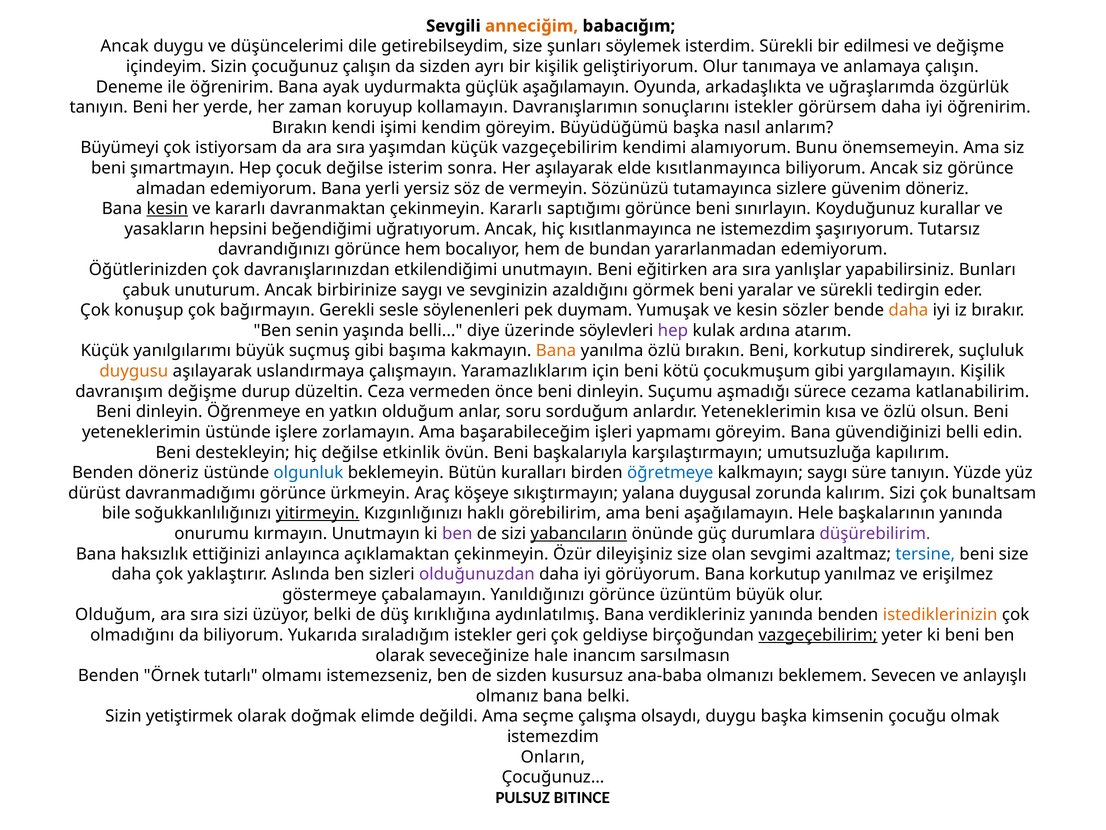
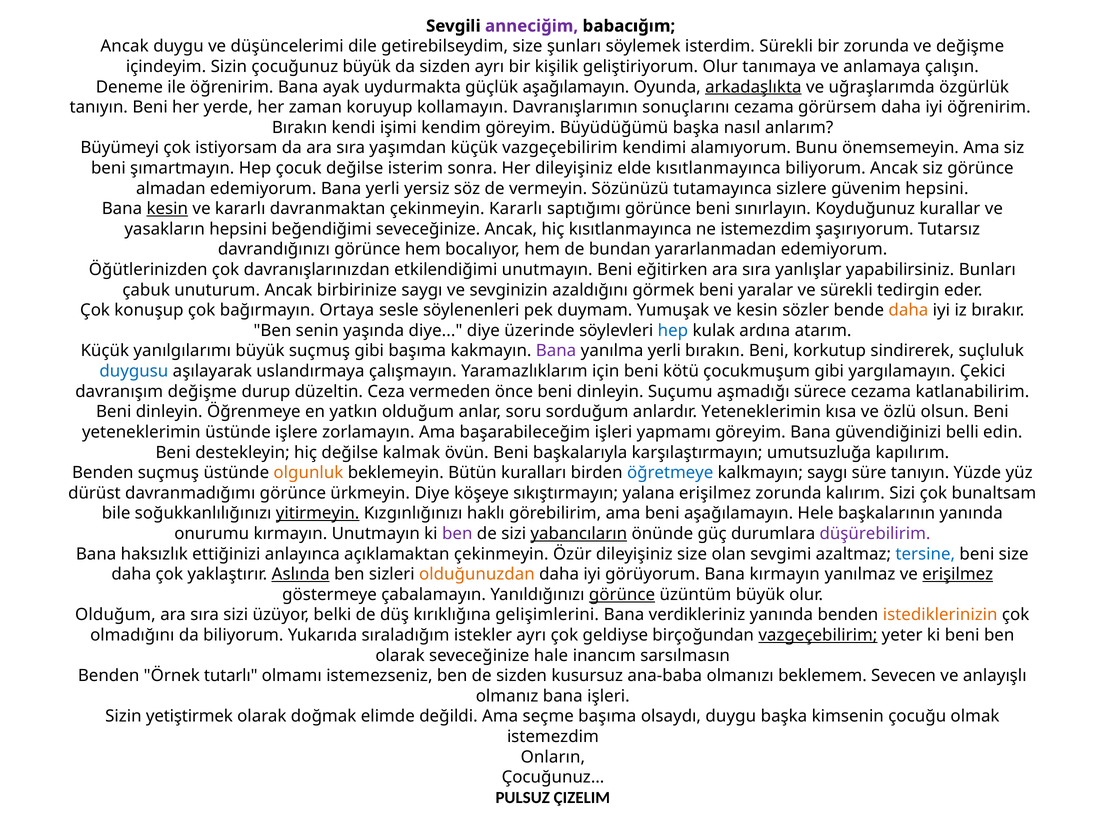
anneciğim colour: orange -> purple (532, 26)
bir edilmesi: edilmesi -> zorunda (876, 46)
çocuğunuz çalışın: çalışın -> büyük (367, 67)
arkadaşlıkta underline: none -> present (753, 87)
sonuçlarını istekler: istekler -> cezama (764, 107)
Her aşılayarak: aşılayarak -> dileyişiniz (574, 168)
güvenim döneriz: döneriz -> hepsini (937, 188)
beğendiğimi uğratıyorum: uğratıyorum -> seveceğinize (428, 229)
Gerekli: Gerekli -> Ortaya (347, 310)
yaşında belli: belli -> diye (435, 330)
hep colour: purple -> blue (673, 330)
Bana colour: orange -> purple (556, 351)
yanılma özlü: özlü -> yerli (664, 351)
duygusu colour: orange -> blue (134, 371)
yargılamayın Kişilik: Kişilik -> Çekici (983, 371)
etkinlik: etkinlik -> kalmak (411, 452)
Benden döneriz: döneriz -> suçmuş (168, 472)
olgunluk colour: blue -> orange (308, 472)
ürkmeyin Araç: Araç -> Diye (432, 493)
yalana duygusal: duygusal -> erişilmez (715, 493)
Aslında underline: none -> present (301, 574)
olduğunuzdan colour: purple -> orange (477, 574)
Bana korkutup: korkutup -> kırmayın (785, 574)
erişilmez underline: none -> present (958, 574)
görünce underline: none -> present (622, 594)
aydınlatılmış: aydınlatılmış -> gelişimlerini (547, 614)
istekler geri: geri -> ayrı (531, 635)
bana belki: belki -> işleri (608, 696)
seçme çalışma: çalışma -> başıma (607, 716)
BITINCE: BITINCE -> ÇIZELIM (582, 797)
